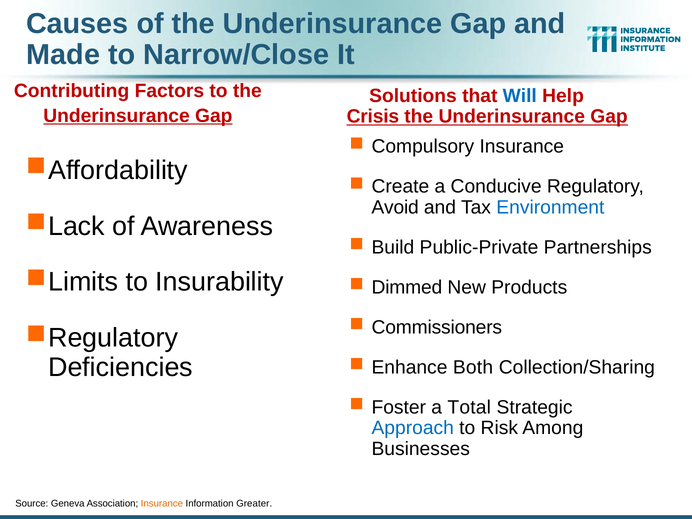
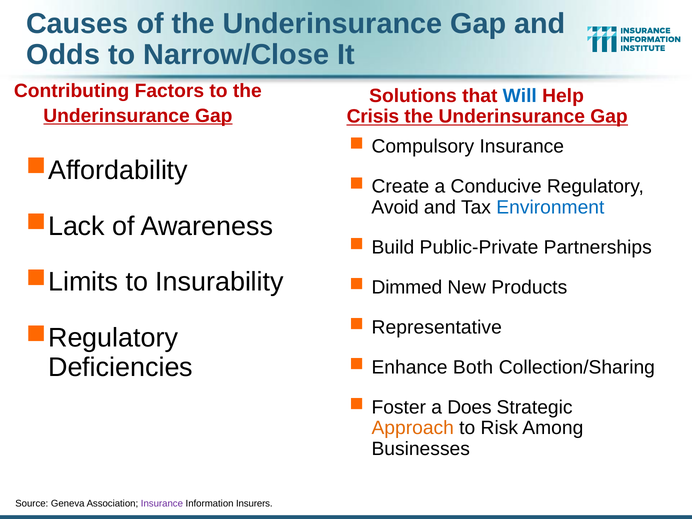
Made: Made -> Odds (63, 55)
Commissioners: Commissioners -> Representative (437, 327)
Total: Total -> Does (469, 407)
Approach colour: blue -> orange (413, 428)
Insurance colour: orange -> purple (162, 503)
Greater: Greater -> Insurers (254, 503)
